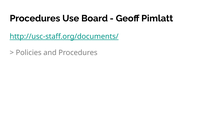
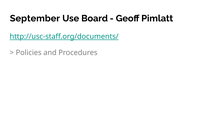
Procedures: Procedures -> September (35, 18)
